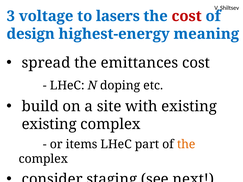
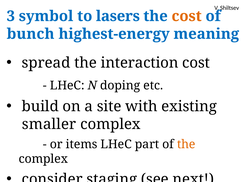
voltage: voltage -> symbol (46, 16)
cost colour: red -> orange (187, 16)
design: design -> bunch (31, 34)
emittances: emittances -> interaction (140, 63)
existing: existing -> smaller (49, 124)
